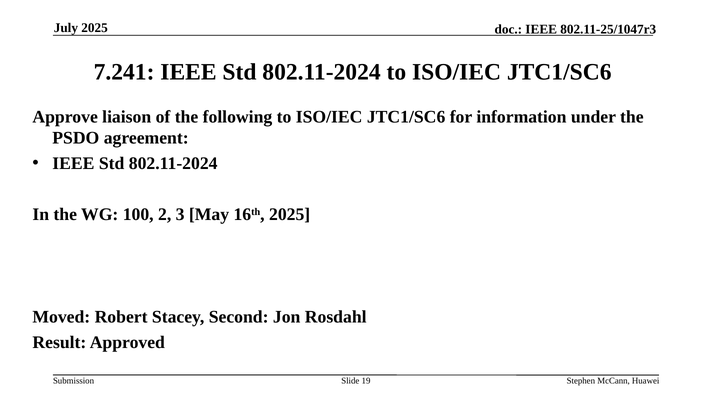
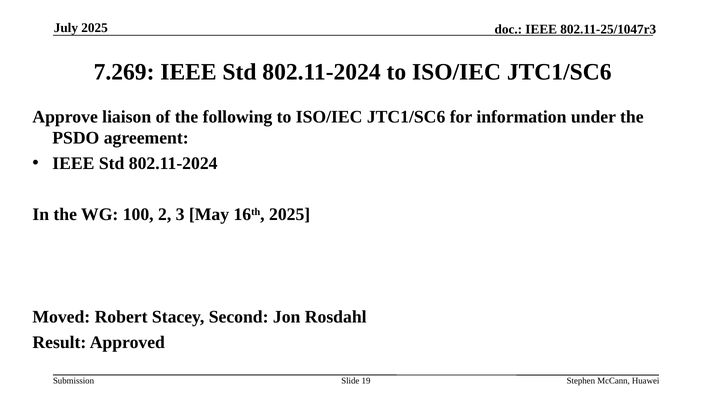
7.241: 7.241 -> 7.269 (124, 72)
